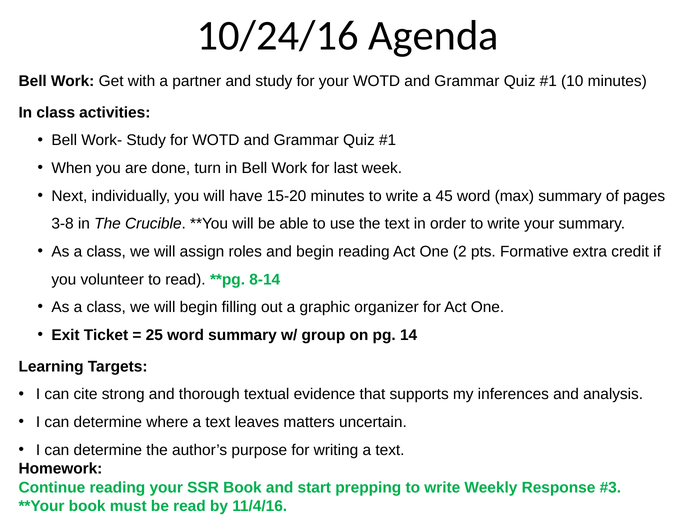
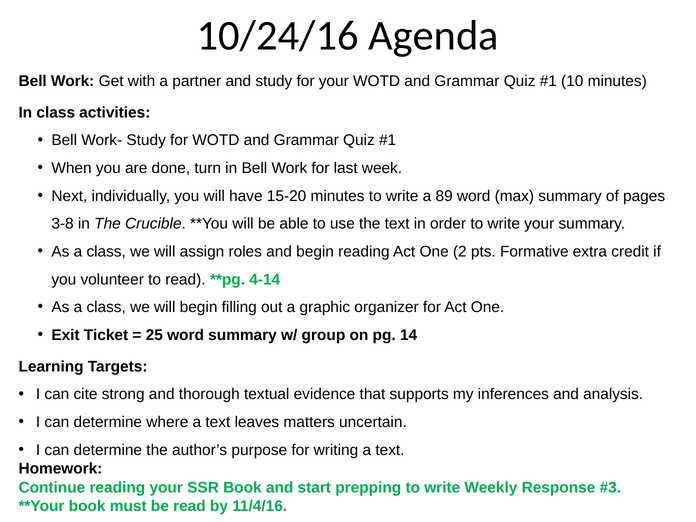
45: 45 -> 89 (444, 196)
8-14: 8-14 -> 4-14 (265, 279)
